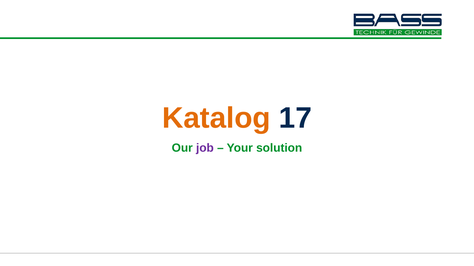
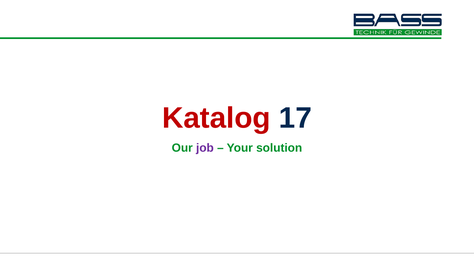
Katalog colour: orange -> red (216, 118)
